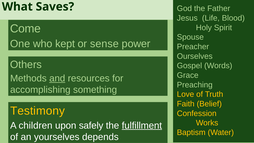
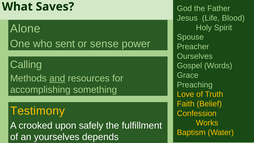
Come: Come -> Alone (25, 29)
kept: kept -> sent (65, 44)
Others: Others -> Calling (26, 64)
children: children -> crooked (36, 125)
fulfillment underline: present -> none (142, 125)
